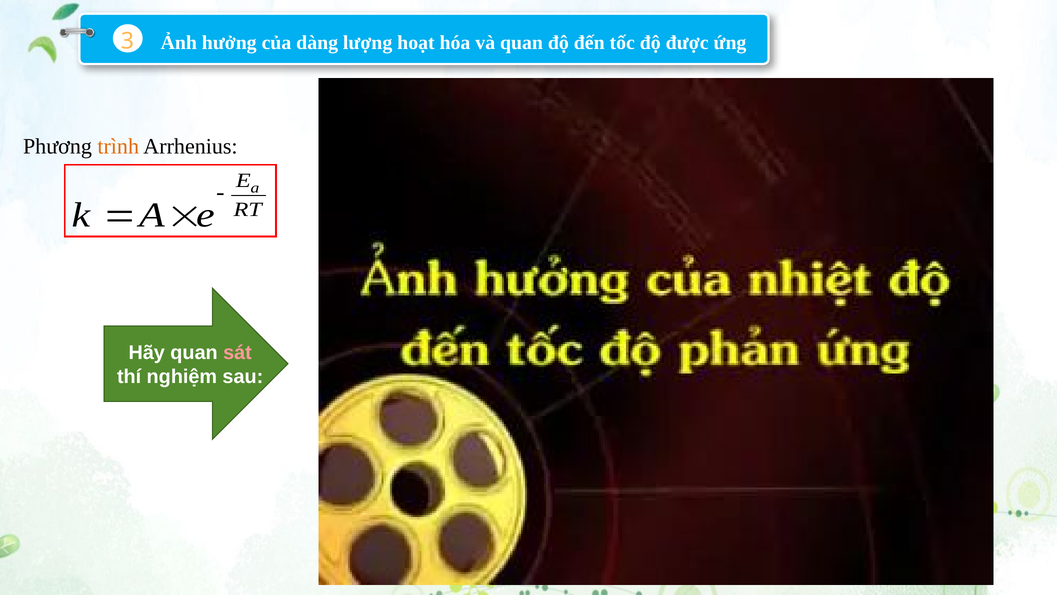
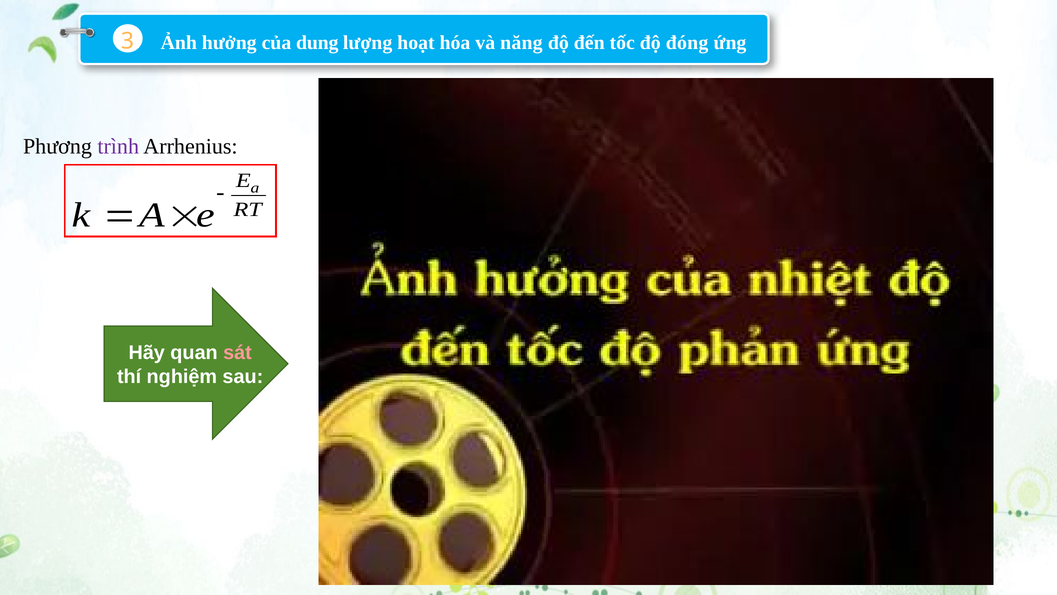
dàng: dàng -> dung (317, 43)
và quan: quan -> năng (521, 43)
được: được -> đóng (687, 43)
trình colour: orange -> purple (118, 146)
